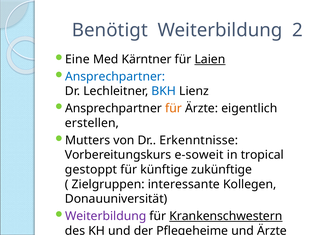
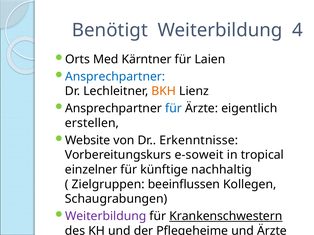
2: 2 -> 4 (298, 30)
Eine: Eine -> Orts (77, 59)
Laien underline: present -> none (210, 59)
BKH colour: blue -> orange (164, 91)
für colour: orange -> blue (174, 109)
Mutters: Mutters -> Website (88, 141)
gestoppt: gestoppt -> einzelner (91, 170)
zukünftige: zukünftige -> nachhaltig (222, 170)
interessante: interessante -> beeinflussen (184, 185)
Donauuniversität: Donauuniversität -> Schaugrabungen (116, 199)
